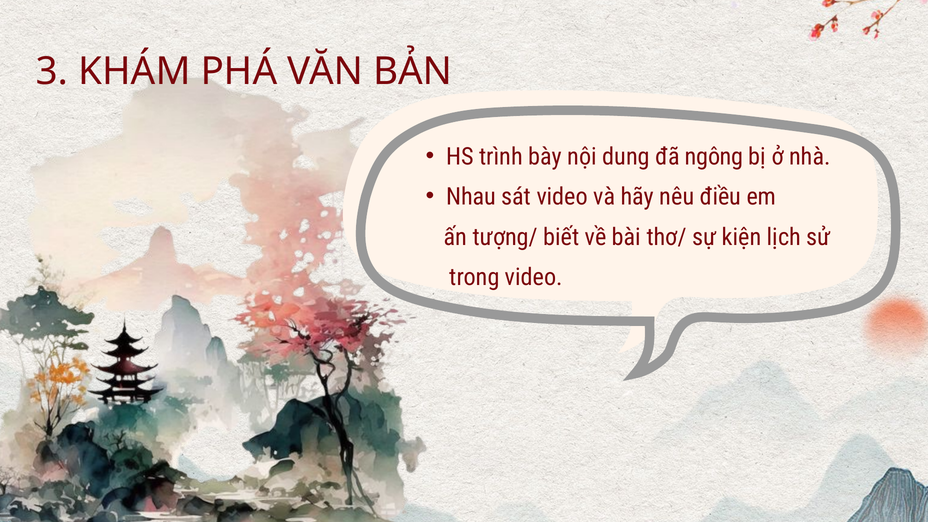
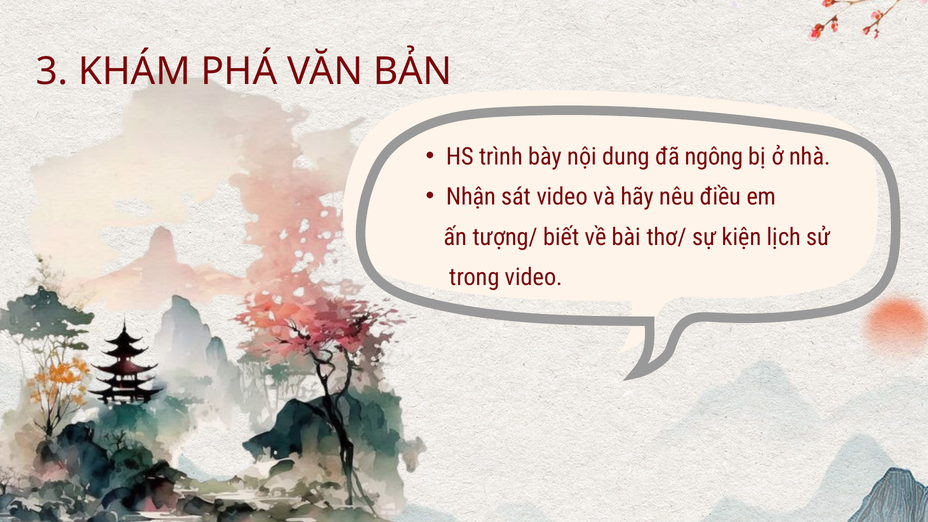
Nhau: Nhau -> Nhận (471, 197)
